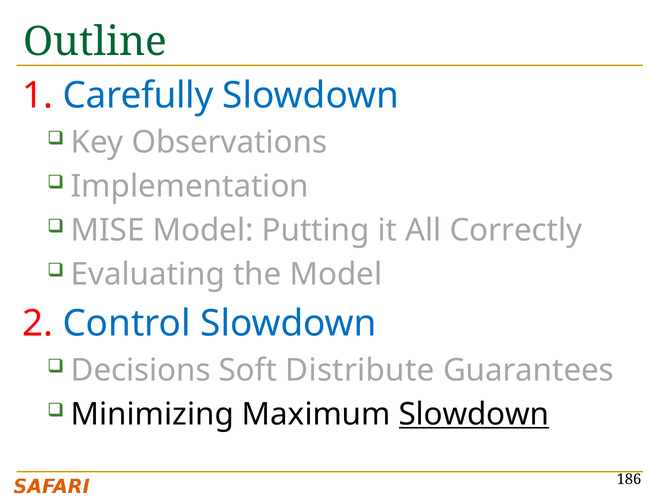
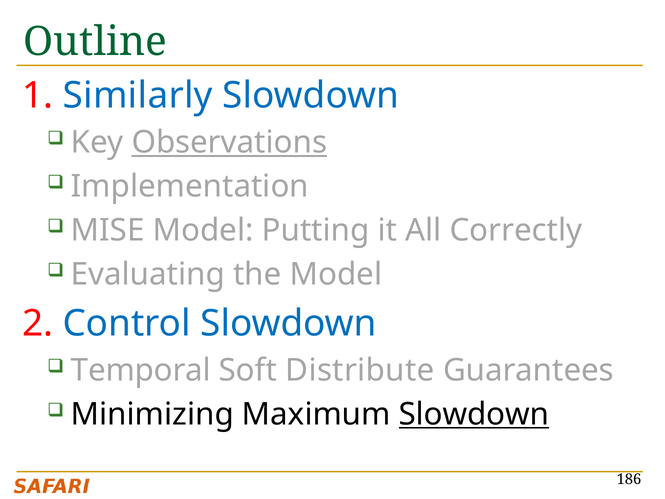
Carefully: Carefully -> Similarly (138, 96)
Observations underline: none -> present (229, 143)
Decisions: Decisions -> Temporal (141, 370)
